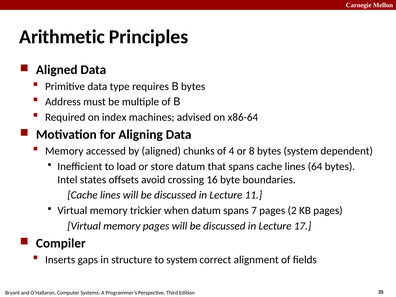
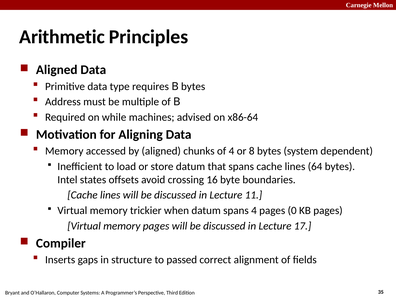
index: index -> while (114, 117)
spans 7: 7 -> 4 (254, 210)
2: 2 -> 0 (292, 210)
to system: system -> passed (182, 260)
